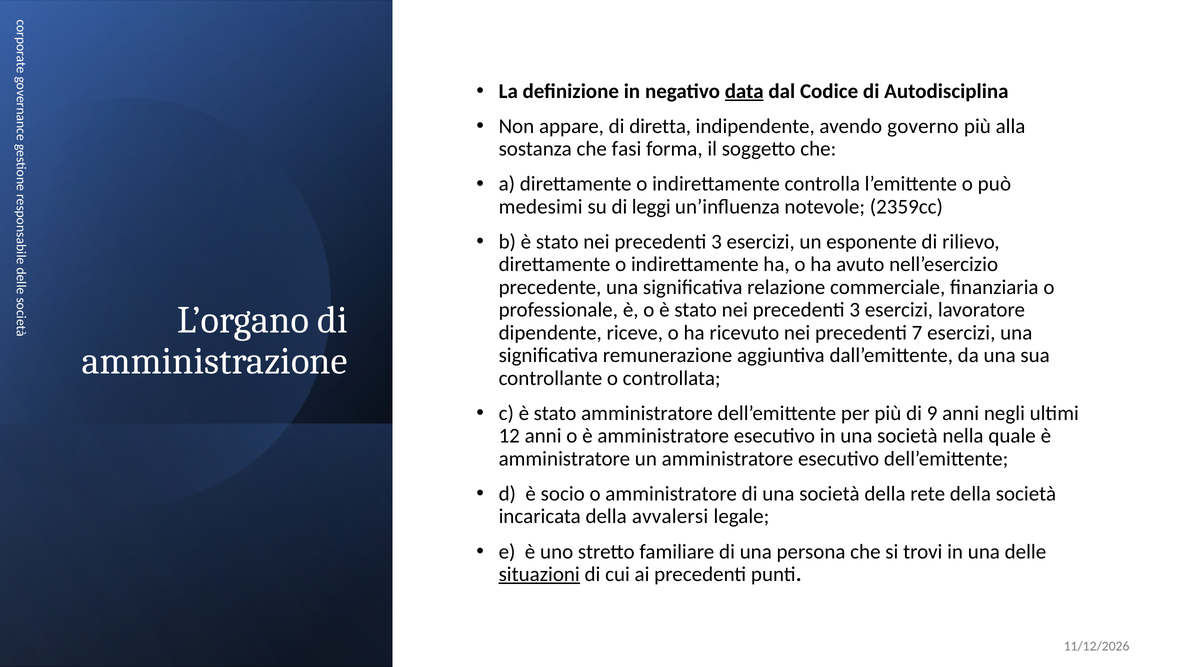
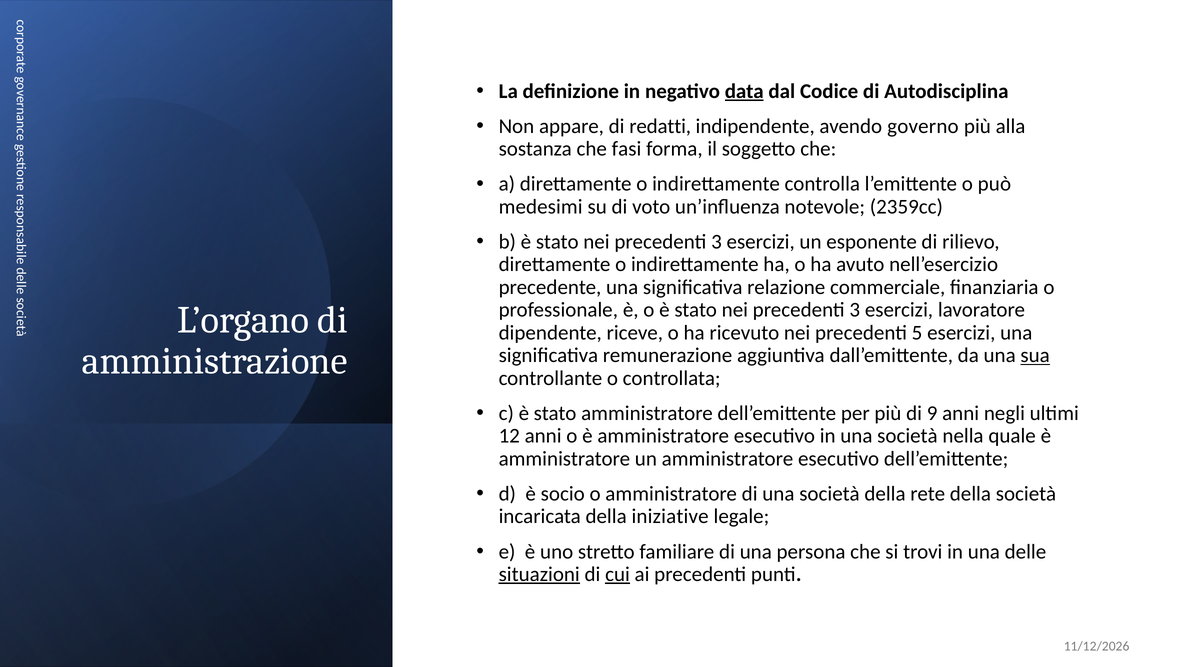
diretta: diretta -> redatti (660, 126)
leggi: leggi -> voto (651, 207)
7: 7 -> 5 (917, 333)
sua underline: none -> present (1035, 355)
avvalersi: avvalersi -> iniziative (670, 516)
cui underline: none -> present (618, 574)
